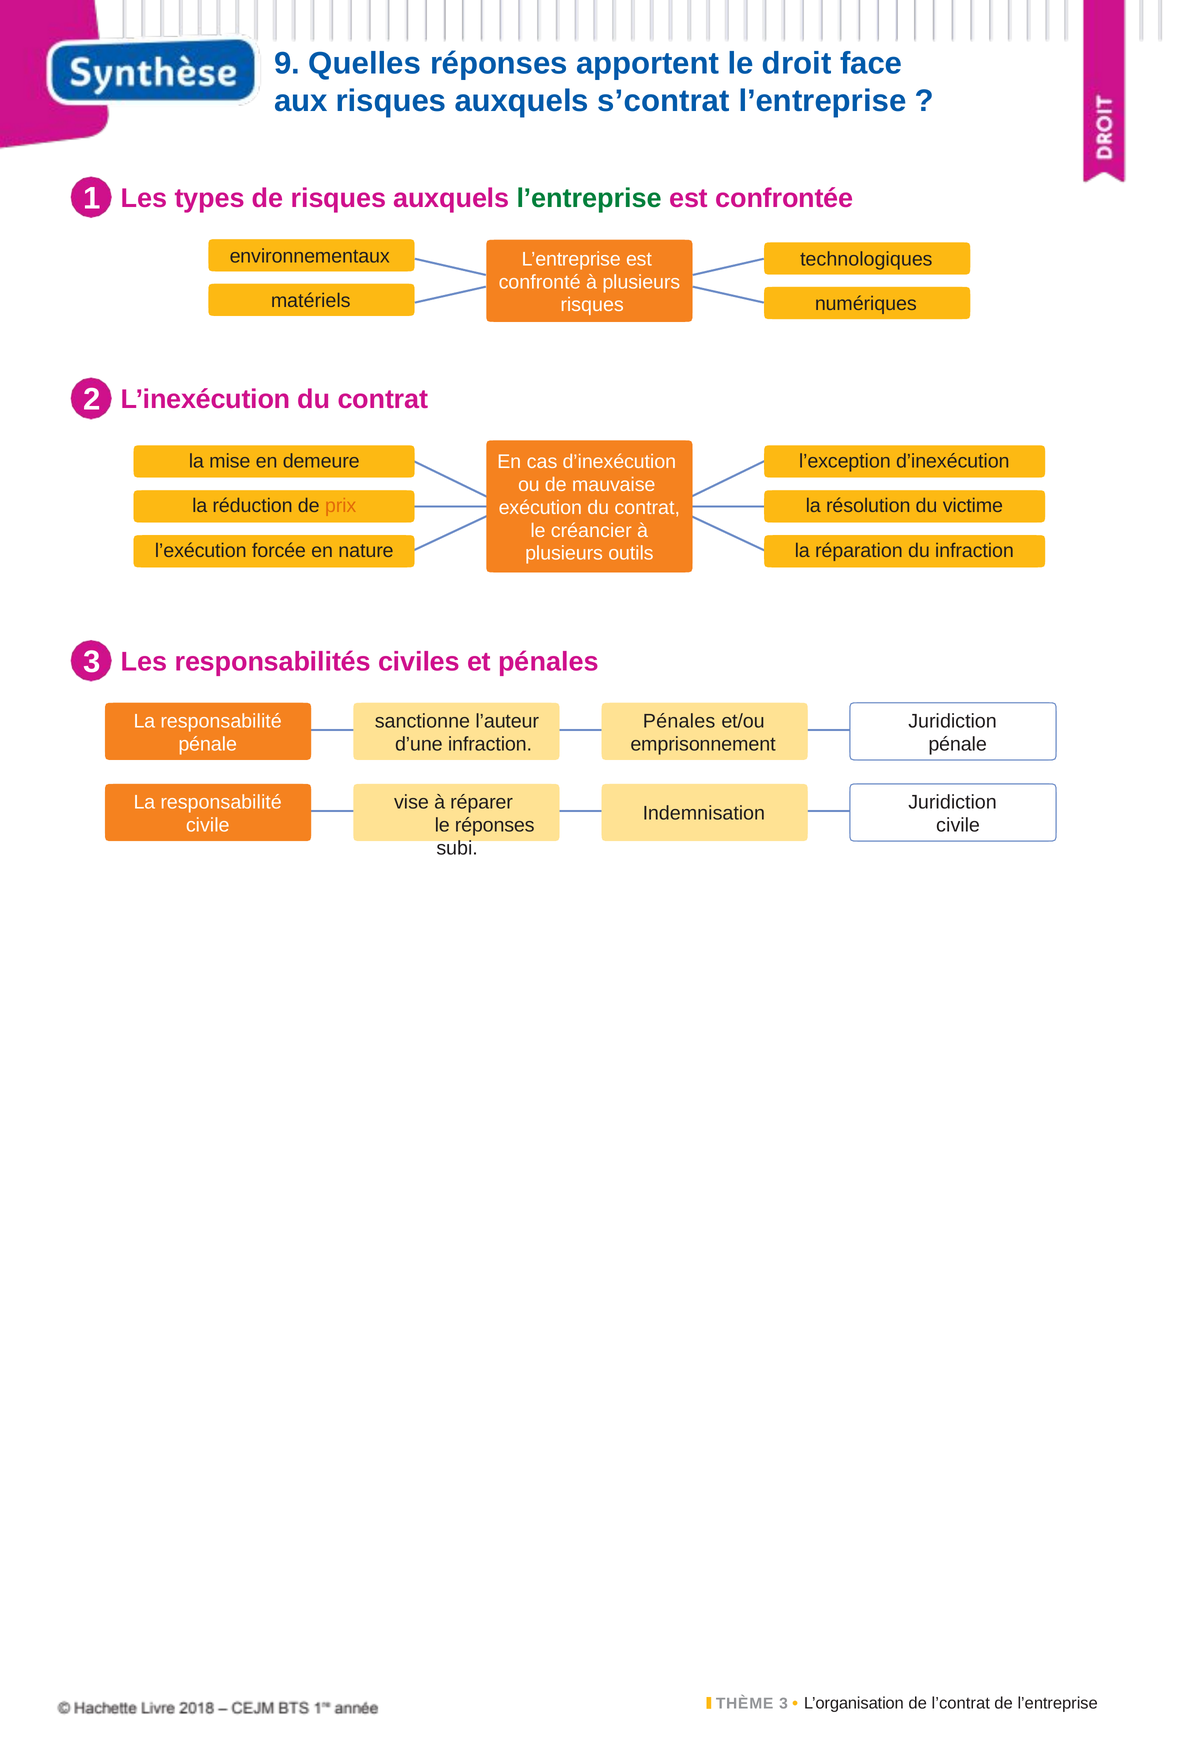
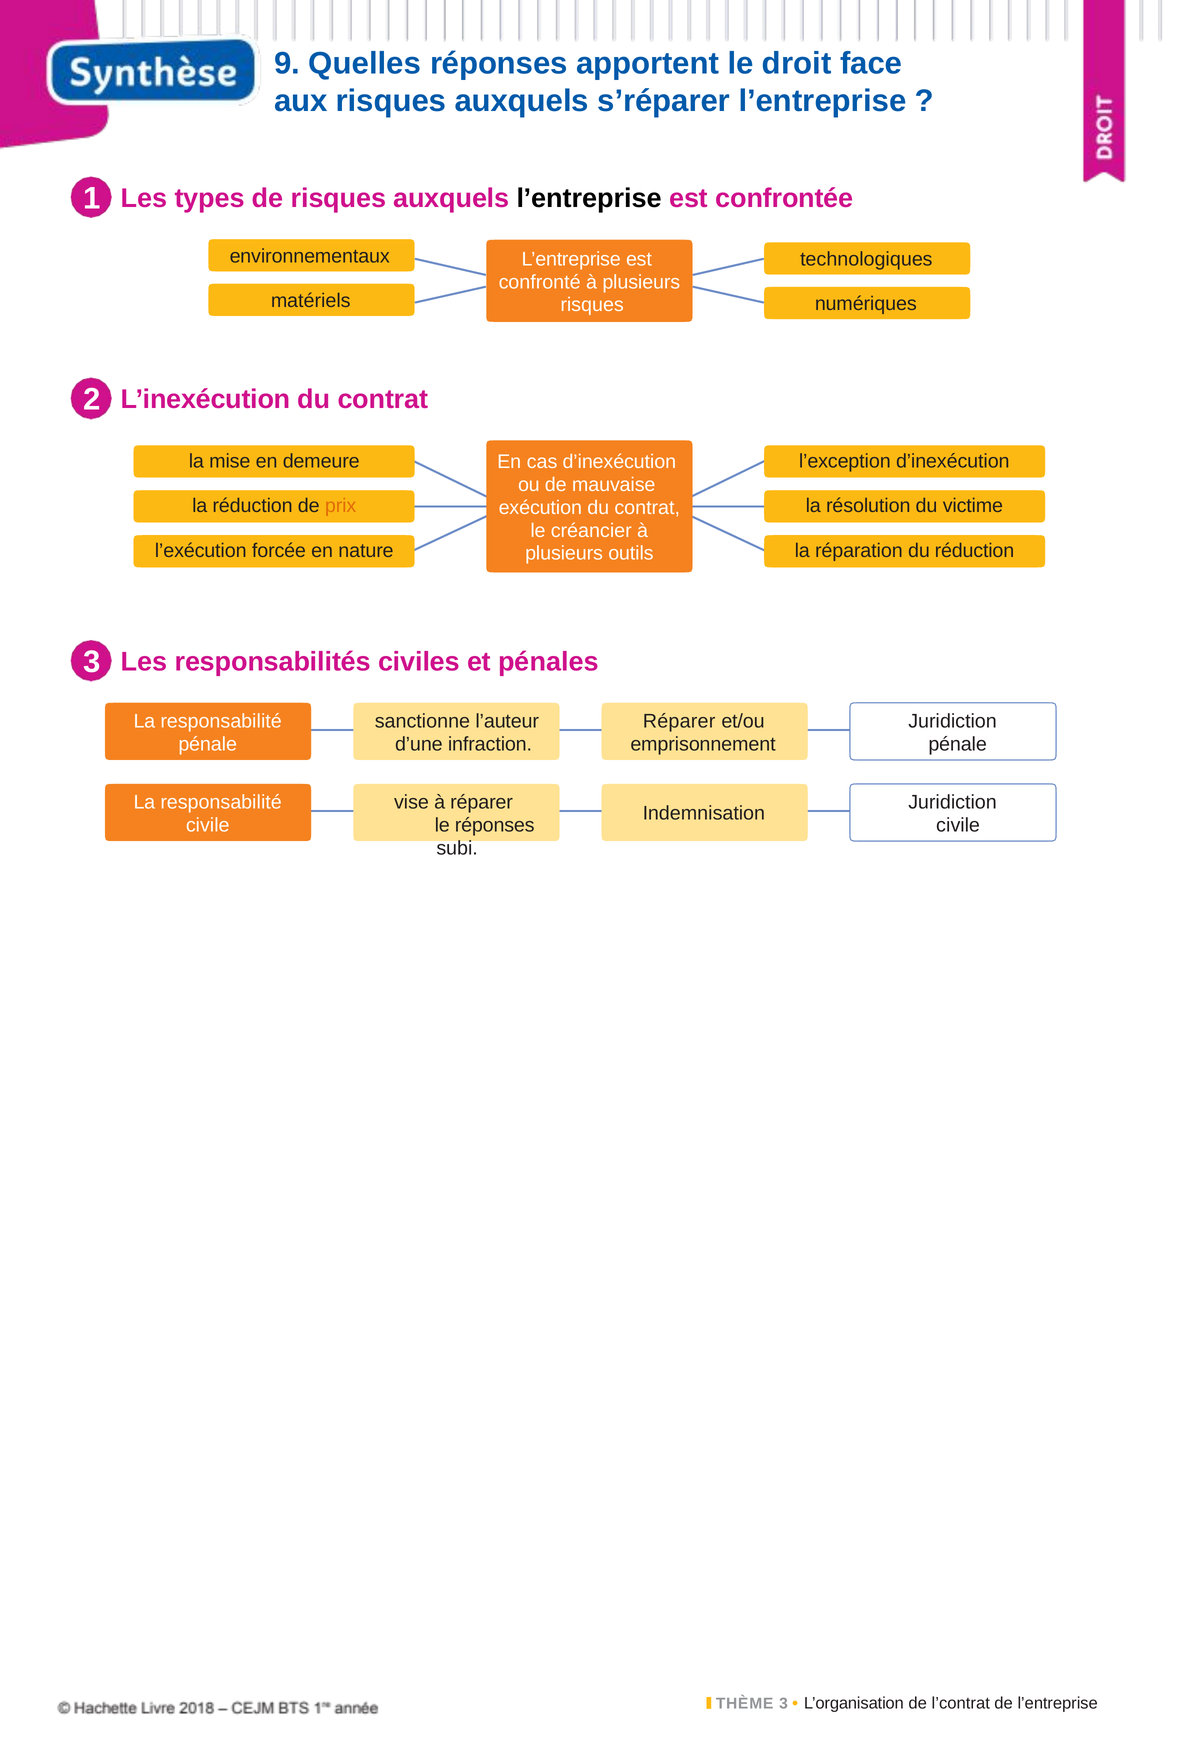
s’contrat: s’contrat -> s’réparer (664, 101)
l’entreprise colour: green -> black (589, 198)
du infraction: infraction -> réduction (974, 551)
Pénales: Pénales -> Réparer (679, 722)
